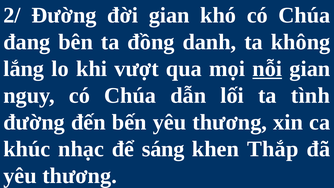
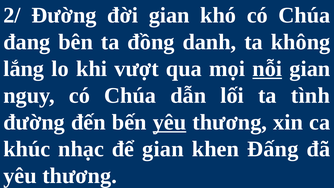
yêu underline: none -> present (170, 122)
để sáng: sáng -> gian (163, 149)
Thắp: Thắp -> Đấng (273, 149)
